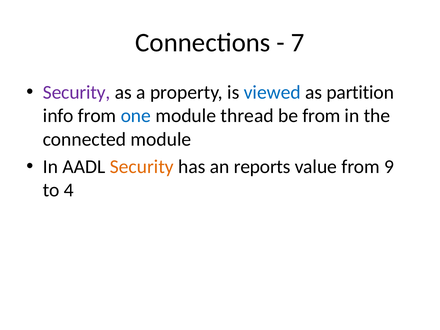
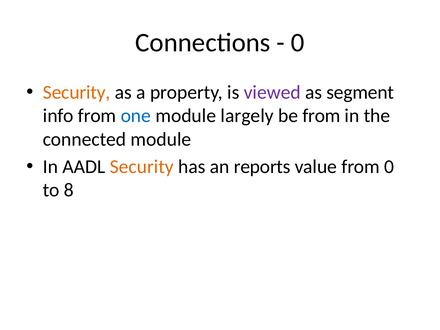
7: 7 -> 0 (298, 43)
Security colour: purple -> orange (77, 92)
viewed colour: blue -> purple (272, 92)
partition: partition -> segment (360, 92)
thread: thread -> largely (247, 116)
from 9: 9 -> 0 (389, 167)
4: 4 -> 8 (69, 190)
